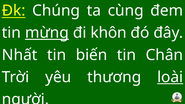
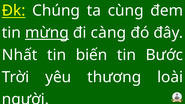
khôn: khôn -> càng (108, 33)
Chân: Chân -> Bước (164, 55)
loài underline: present -> none (170, 77)
